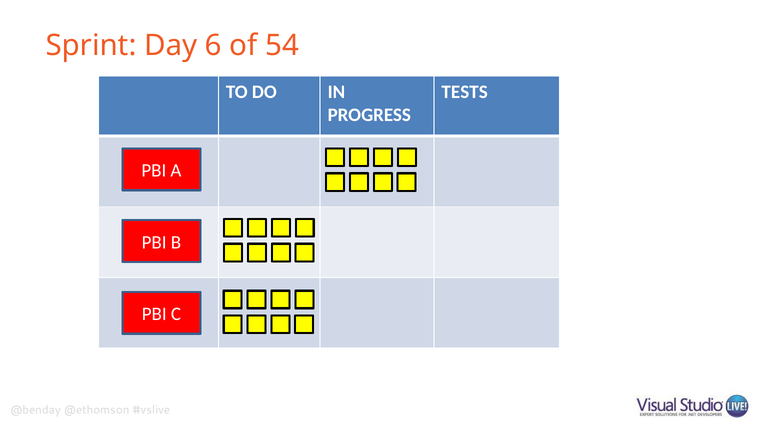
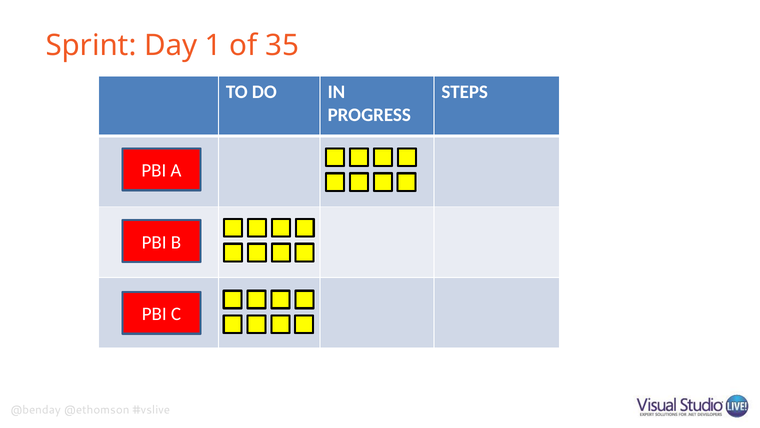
6: 6 -> 1 (213, 46)
54: 54 -> 35 (282, 46)
TESTS: TESTS -> STEPS (465, 92)
